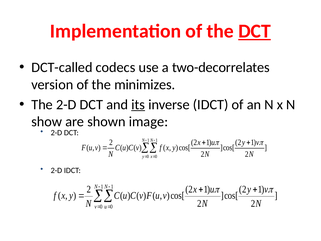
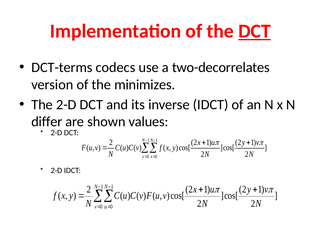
DCT-called: DCT-called -> DCT-terms (62, 67)
its underline: present -> none (138, 104)
show: show -> differ (47, 122)
image: image -> values (149, 122)
